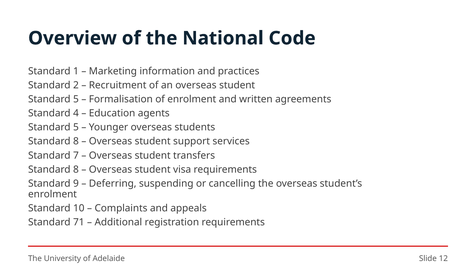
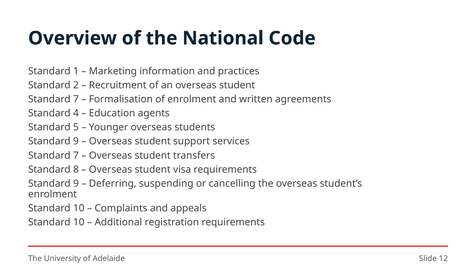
5: 5 -> 7 (76, 99)
8: 8 -> 9 (76, 141)
71: 71 -> 10 (79, 222)
